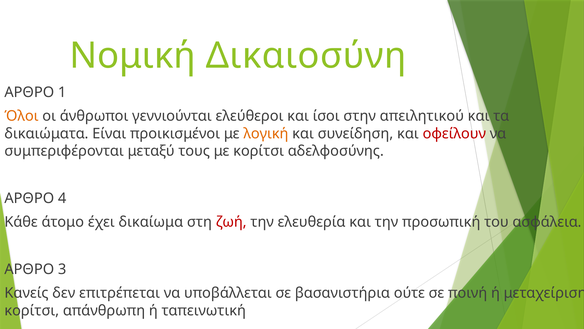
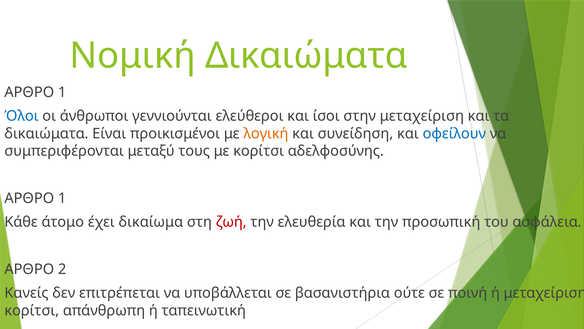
Νομική Δικαιοσύνη: Δικαιοσύνη -> Δικαιώματα (306, 56)
Όλοι colour: orange -> blue (21, 116)
στην απειλητικού: απειλητικού -> μεταχείριση (422, 116)
οφείλουν colour: red -> blue (454, 133)
4: 4 -> 1 (62, 198)
3: 3 -> 2 (62, 269)
